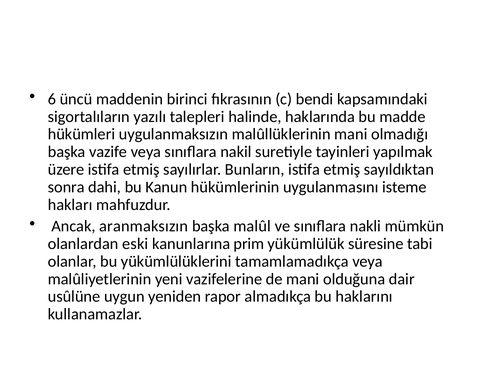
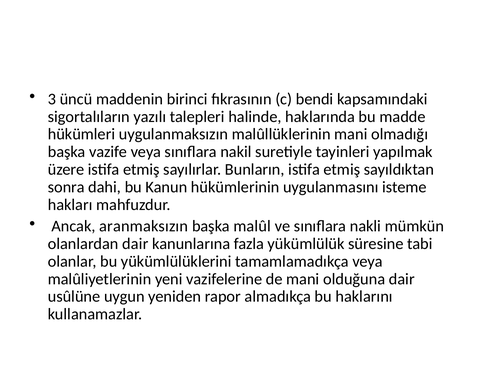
6: 6 -> 3 (52, 99)
olanlardan eski: eski -> dair (135, 244)
prim: prim -> fazla (249, 244)
